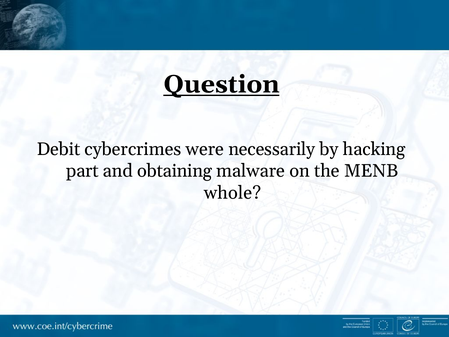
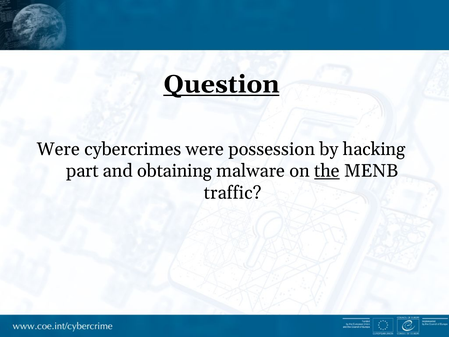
Debit: Debit -> Were (58, 149)
necessarily: necessarily -> possession (272, 149)
the underline: none -> present (327, 171)
whole: whole -> traffic (233, 193)
